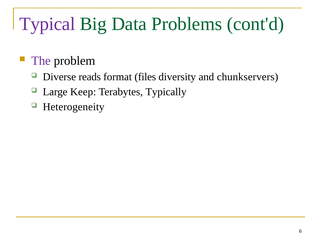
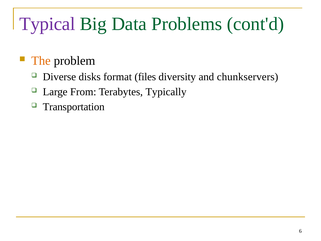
The colour: purple -> orange (41, 61)
reads: reads -> disks (90, 77)
Keep: Keep -> From (83, 92)
Heterogeneity: Heterogeneity -> Transportation (74, 107)
